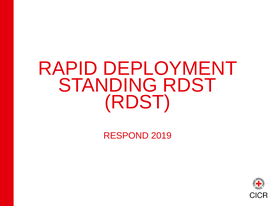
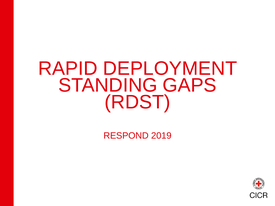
STANDING RDST: RDST -> GAPS (190, 85)
